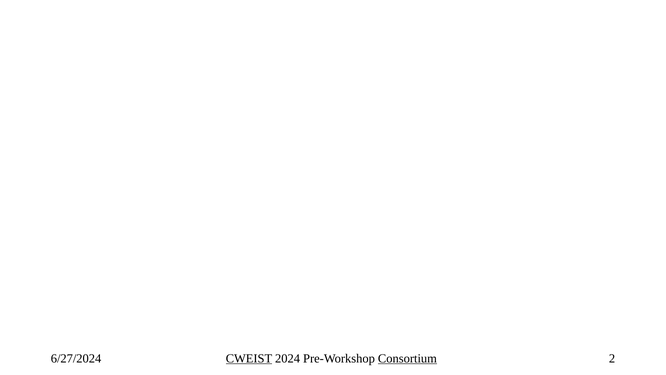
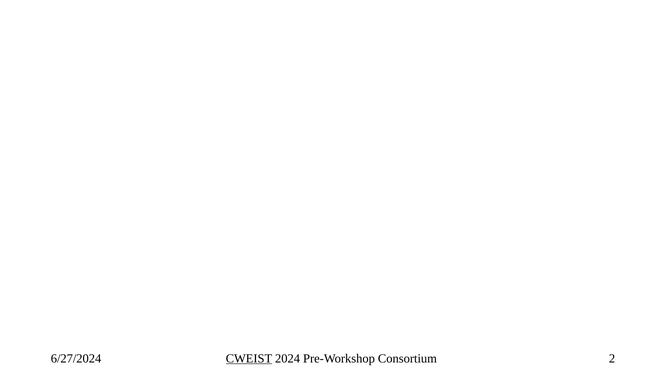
Consortium underline: present -> none (407, 358)
